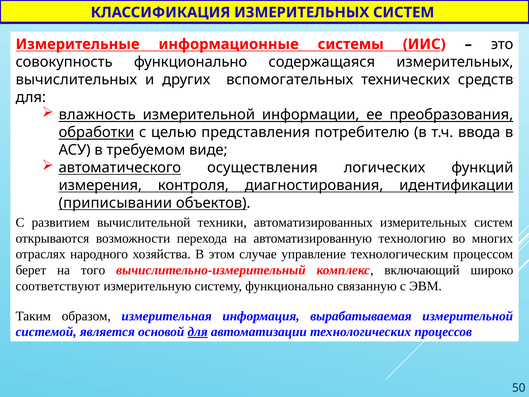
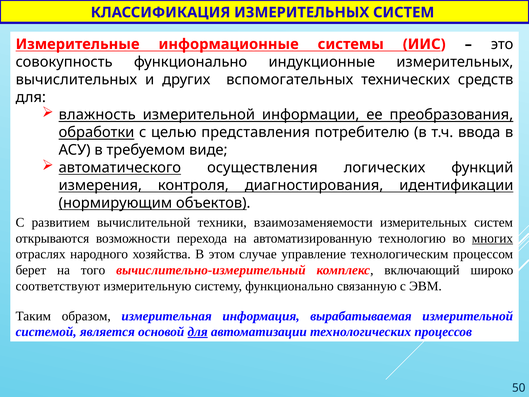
содержащаяся: содержащаяся -> индукционные (322, 62)
приписывании: приписывании -> нормирующим (115, 203)
автоматизированных: автоматизированных -> взаимозаменяемости (313, 222)
многих underline: none -> present (492, 238)
